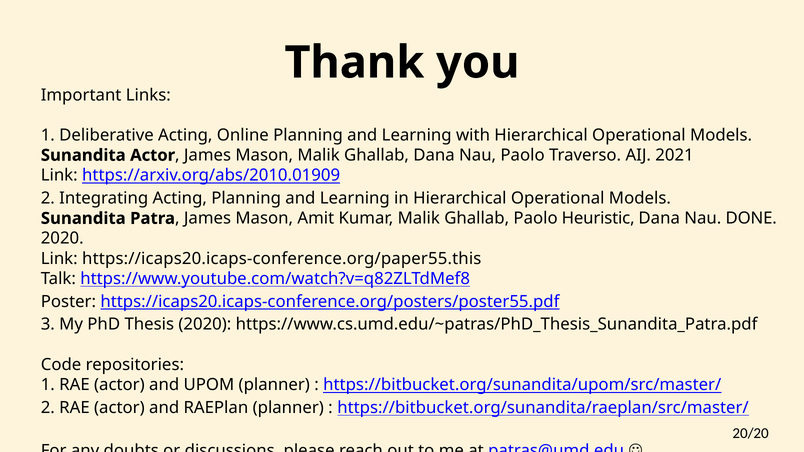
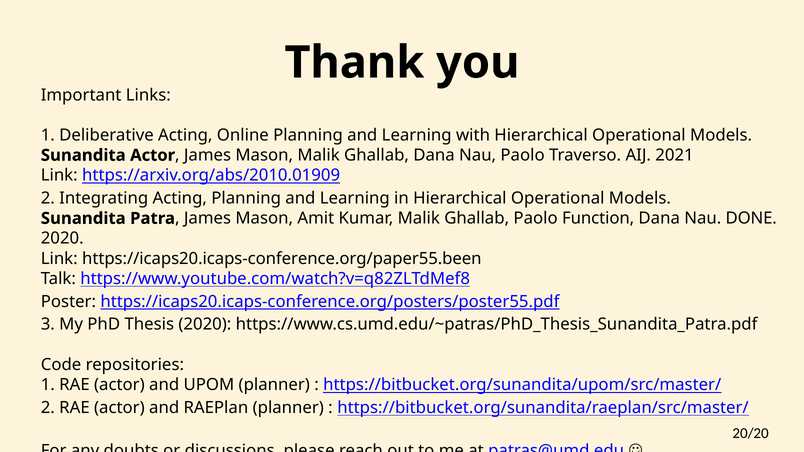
Heuristic: Heuristic -> Function (598, 218)
https://icaps20.icaps-conference.org/paper55.this: https://icaps20.icaps-conference.org/paper55.this -> https://icaps20.icaps-conference.org/paper55.been (282, 259)
